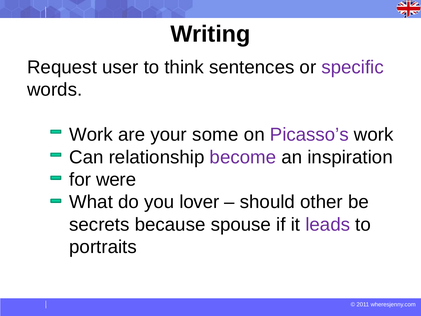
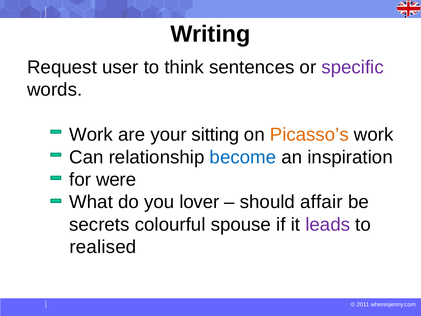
some: some -> sitting (215, 135)
Picasso’s colour: purple -> orange (309, 135)
become colour: purple -> blue (243, 157)
other: other -> affair (321, 202)
because: because -> colourful (170, 224)
portraits: portraits -> realised (103, 247)
